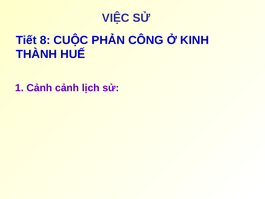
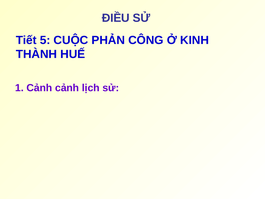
VIỆC: VIỆC -> ĐIỀU (116, 18)
8: 8 -> 5 (45, 40)
